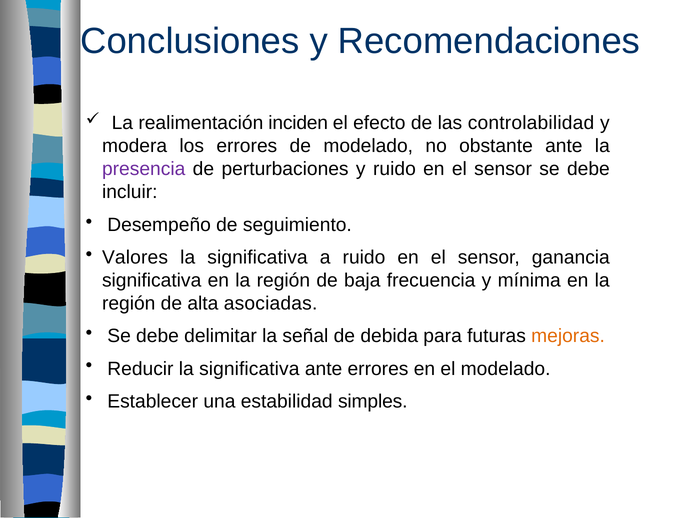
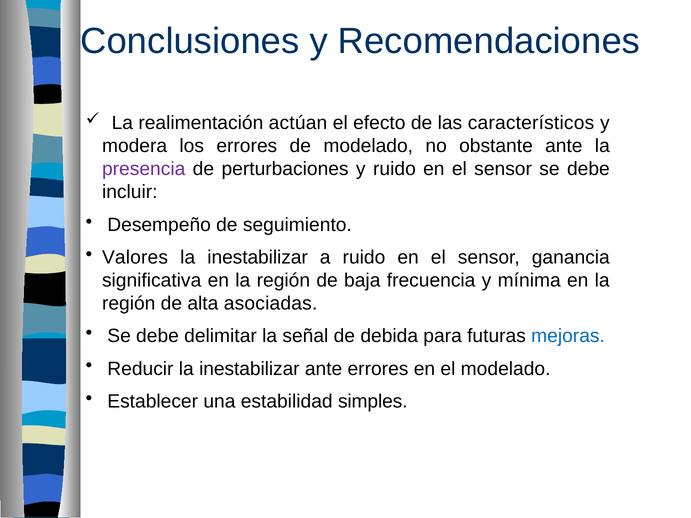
inciden: inciden -> actúan (298, 123)
controlabilidad: controlabilidad -> característicos (531, 123)
significativa: significativa -> inestabilizar (258, 258)
mejoras colour: orange -> blue (568, 336)
Reducir la significativa: significativa -> inestabilizar (249, 369)
